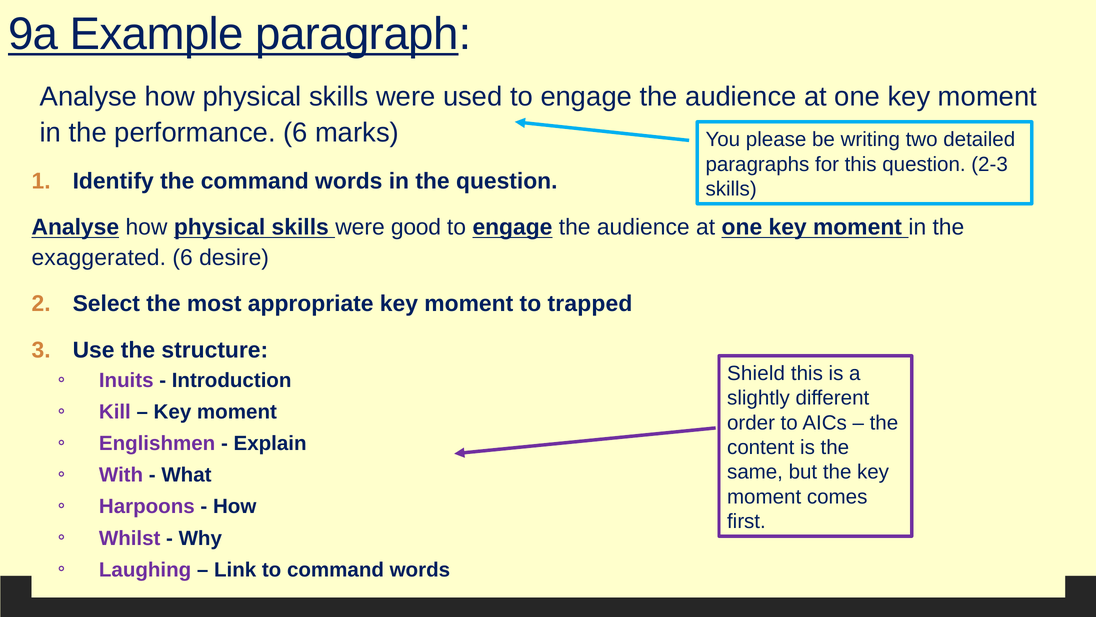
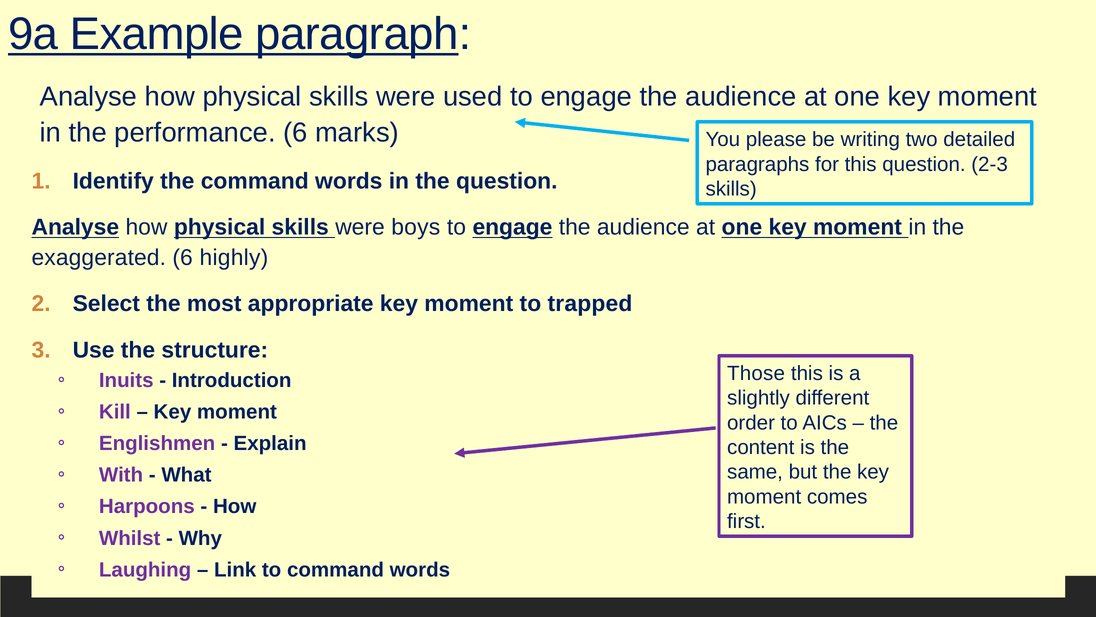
good: good -> boys (416, 227)
desire: desire -> highly (234, 257)
Shield: Shield -> Those (756, 373)
